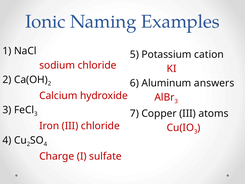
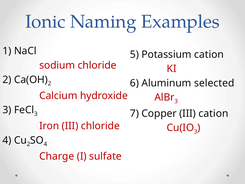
answers: answers -> selected (214, 83)
III atoms: atoms -> cation (214, 113)
